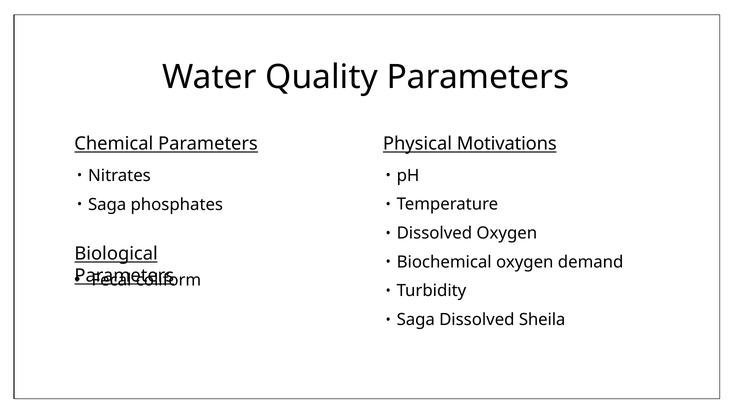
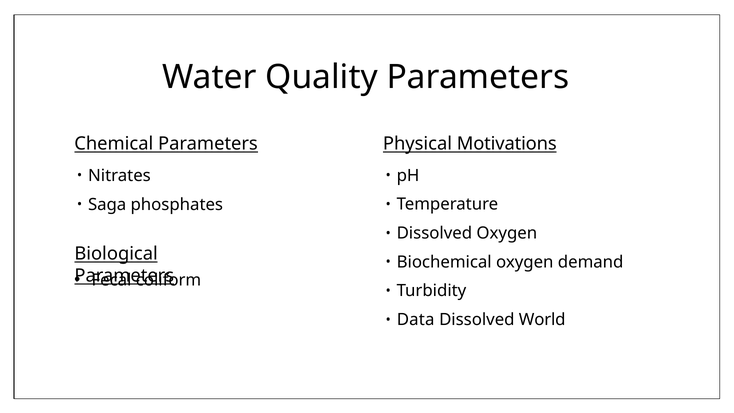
Saga: Saga -> Data (416, 320)
Sheila: Sheila -> World (542, 320)
